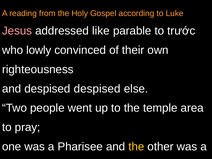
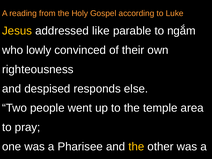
Jesus colour: pink -> yellow (17, 31)
trước: trước -> ngắm (181, 31)
despised despised: despised -> responds (97, 89)
